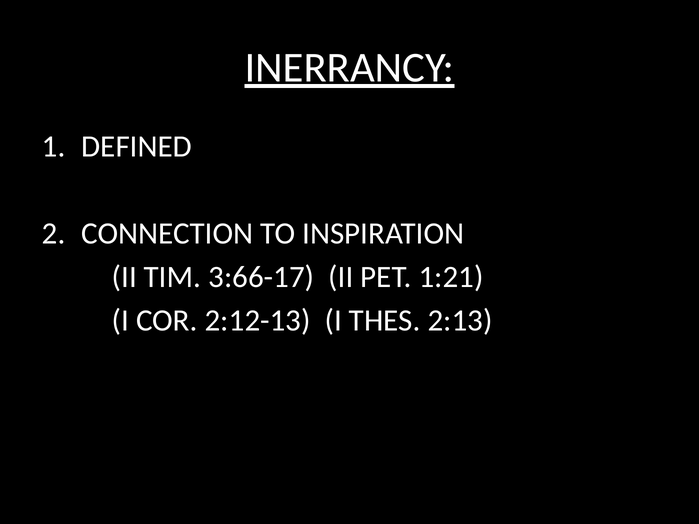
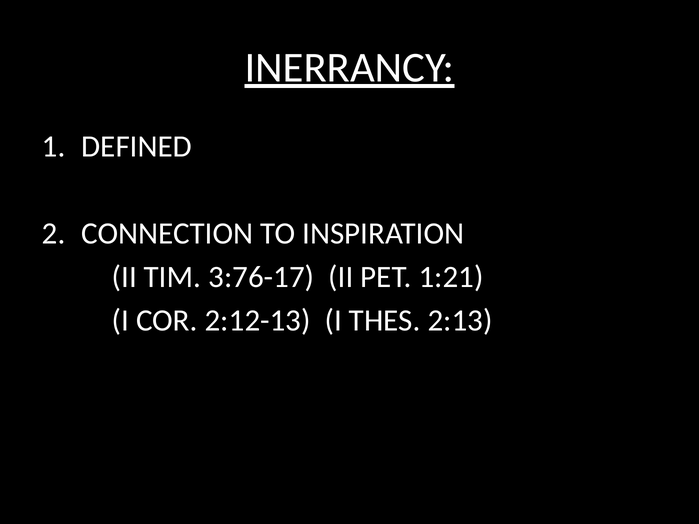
3:66-17: 3:66-17 -> 3:76-17 (261, 277)
